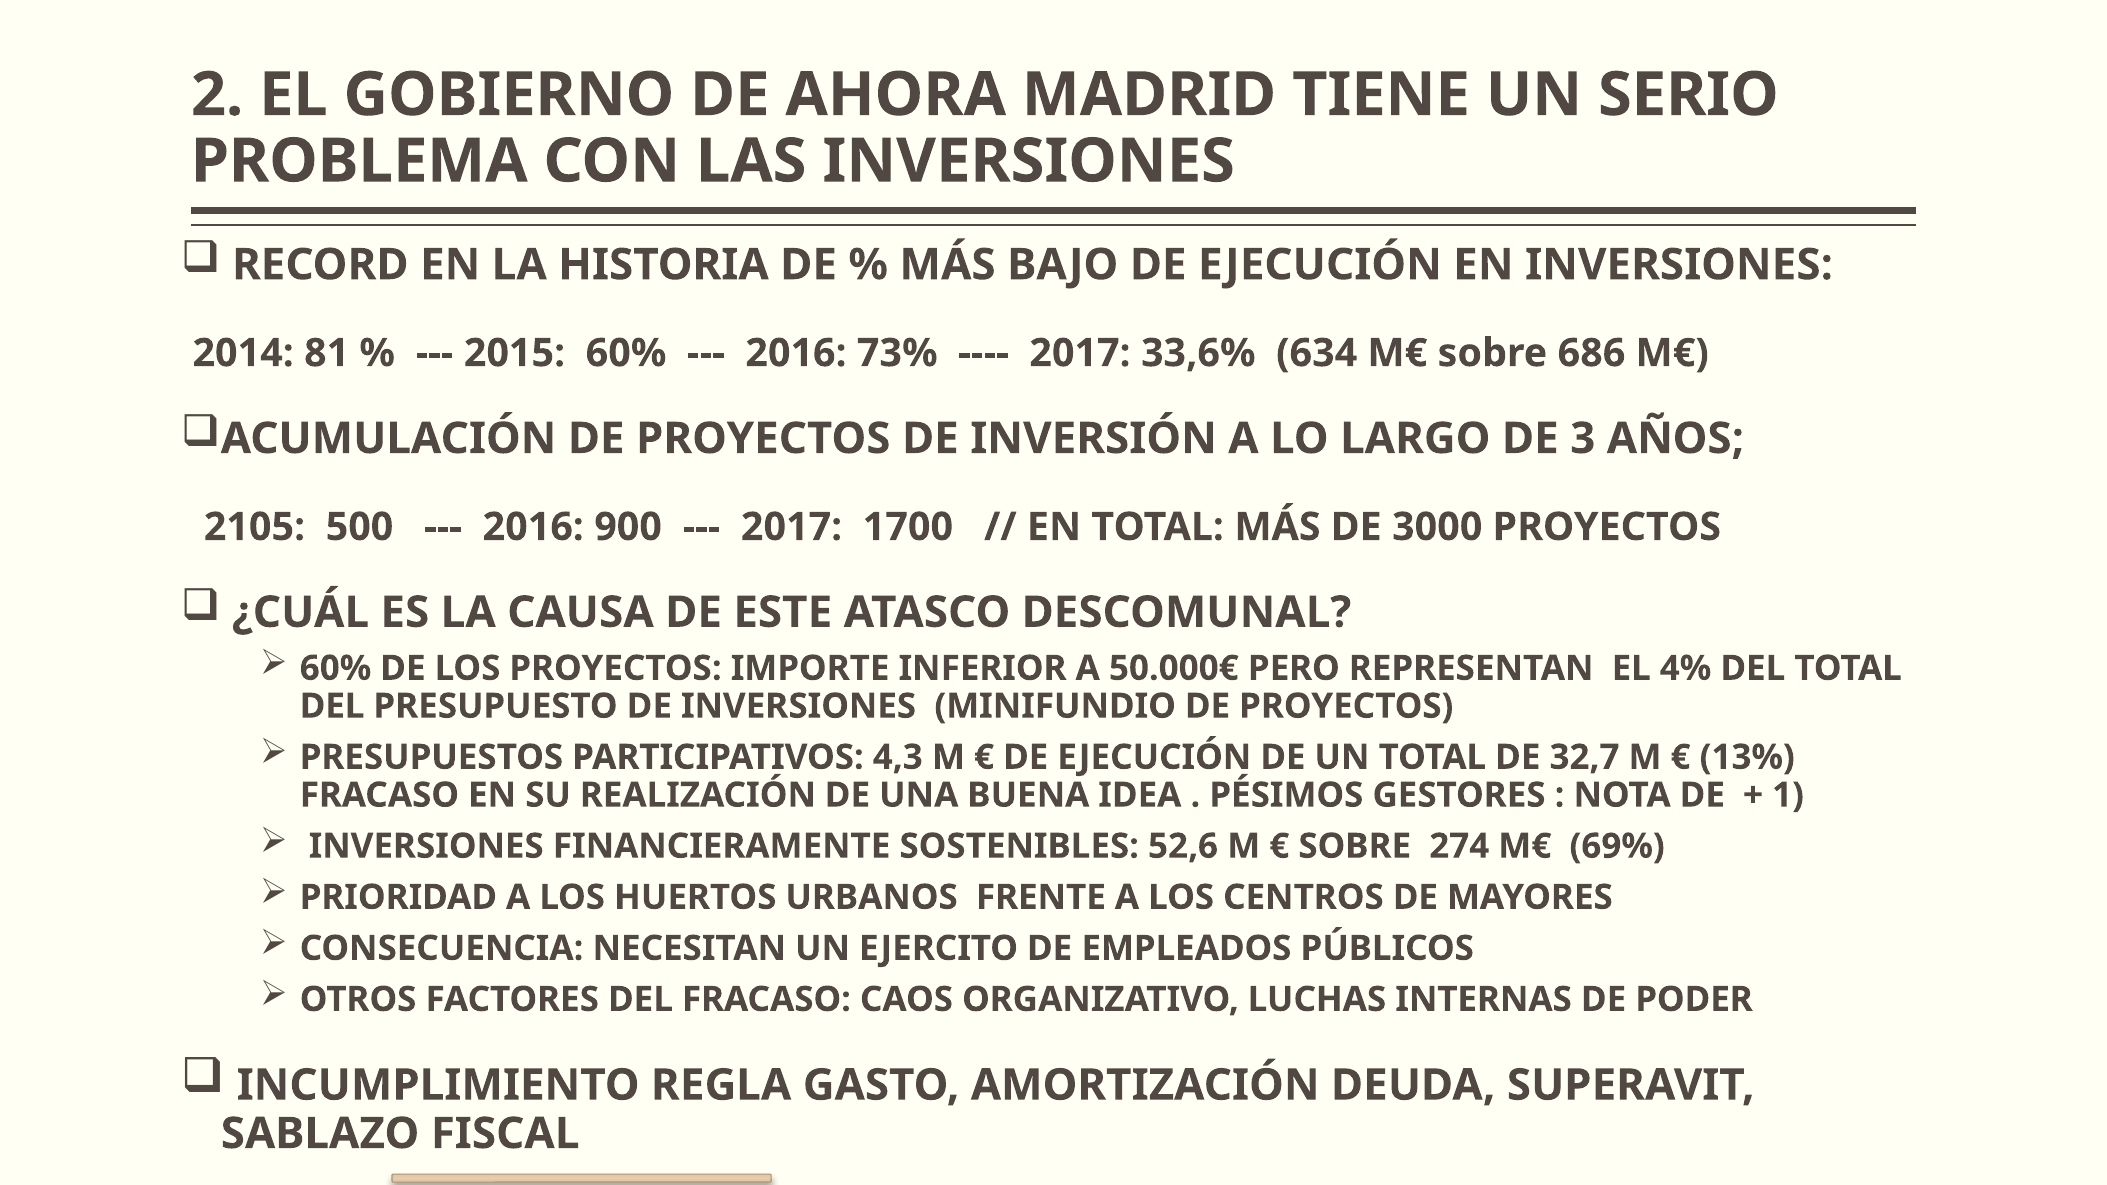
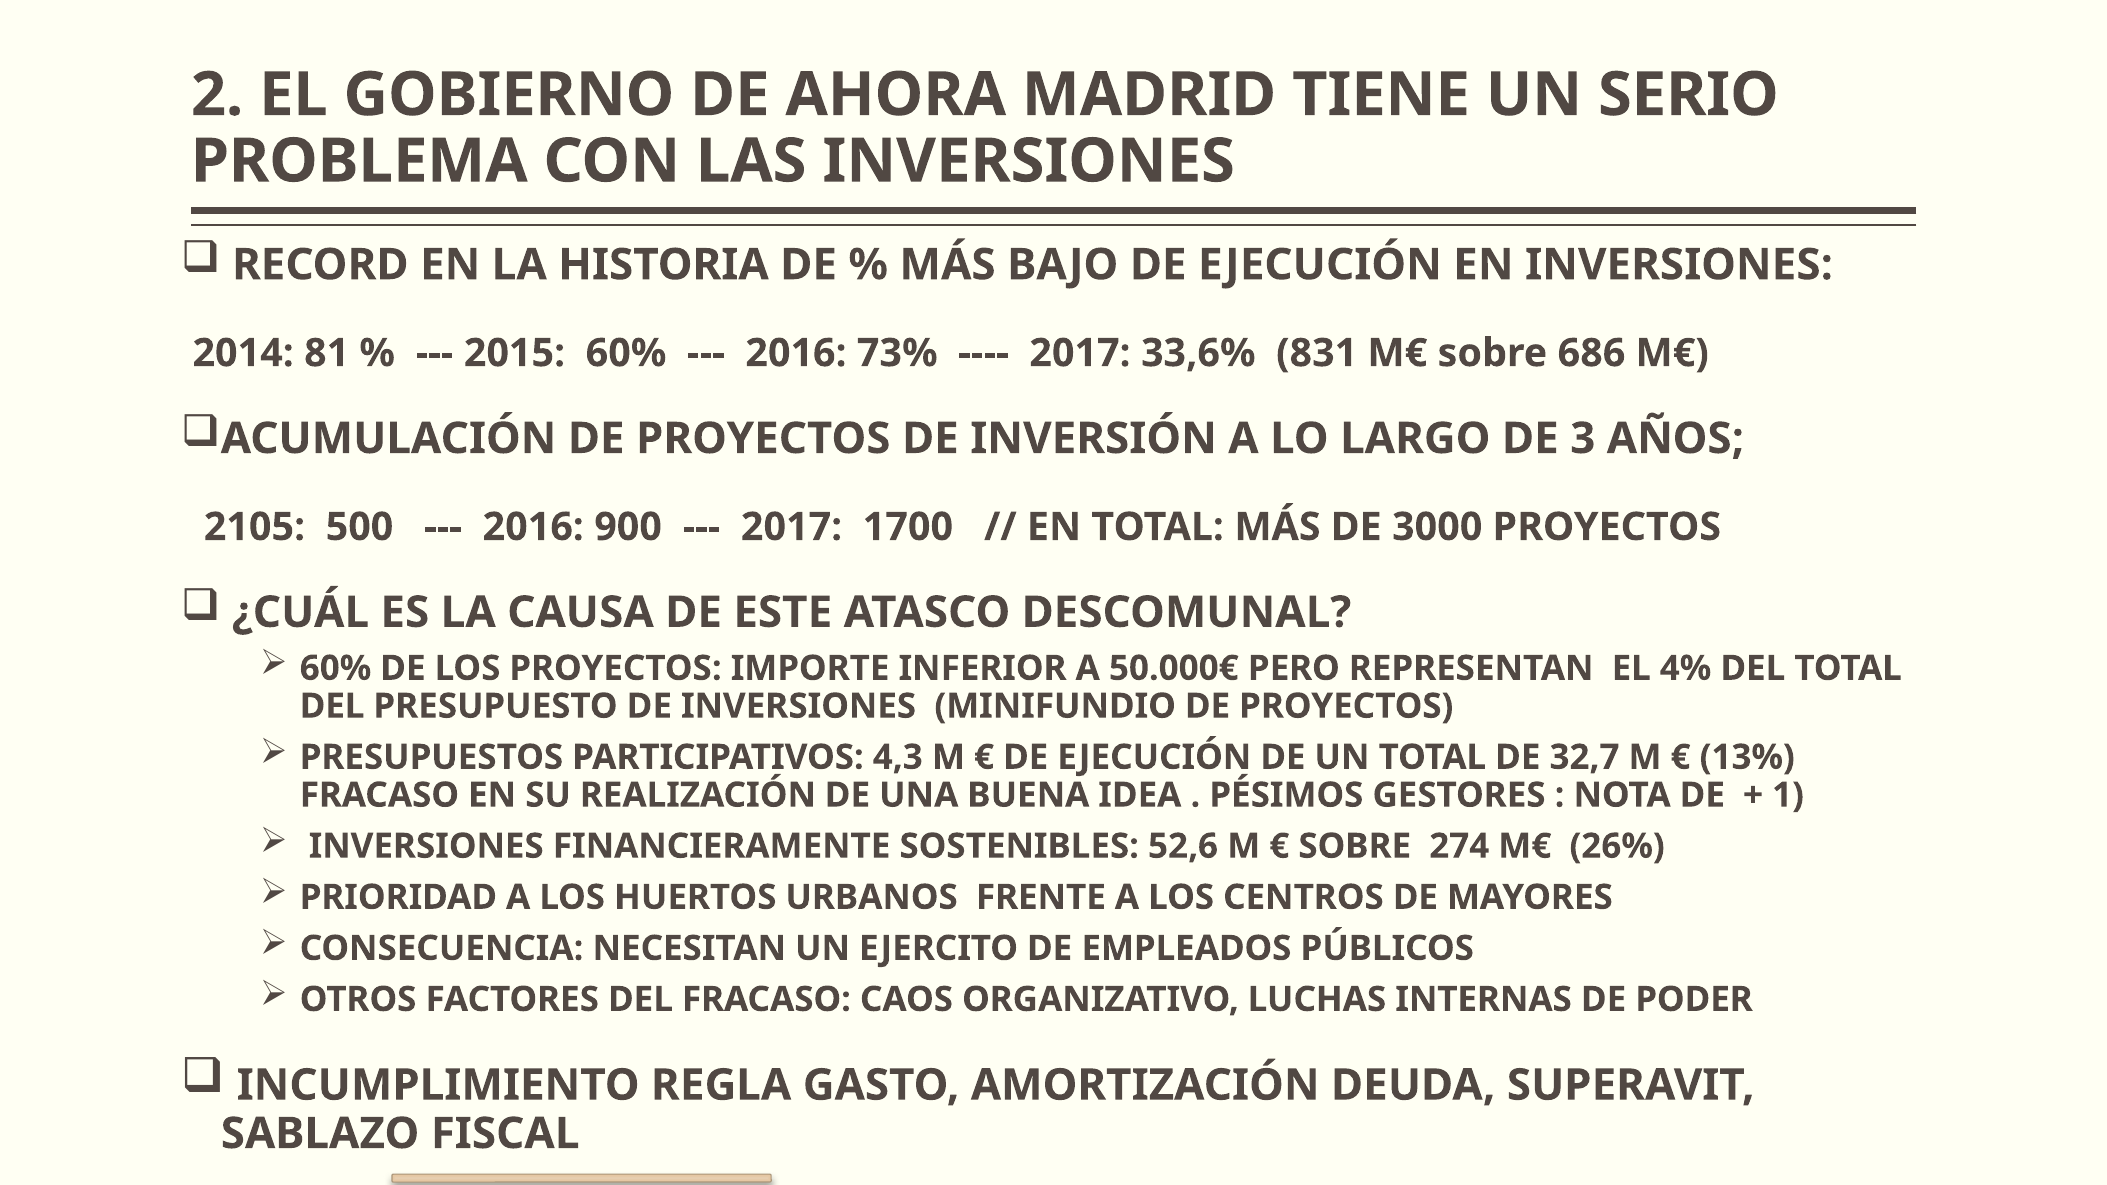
634: 634 -> 831 (1317, 353)
69%: 69% -> 26% (1617, 846)
